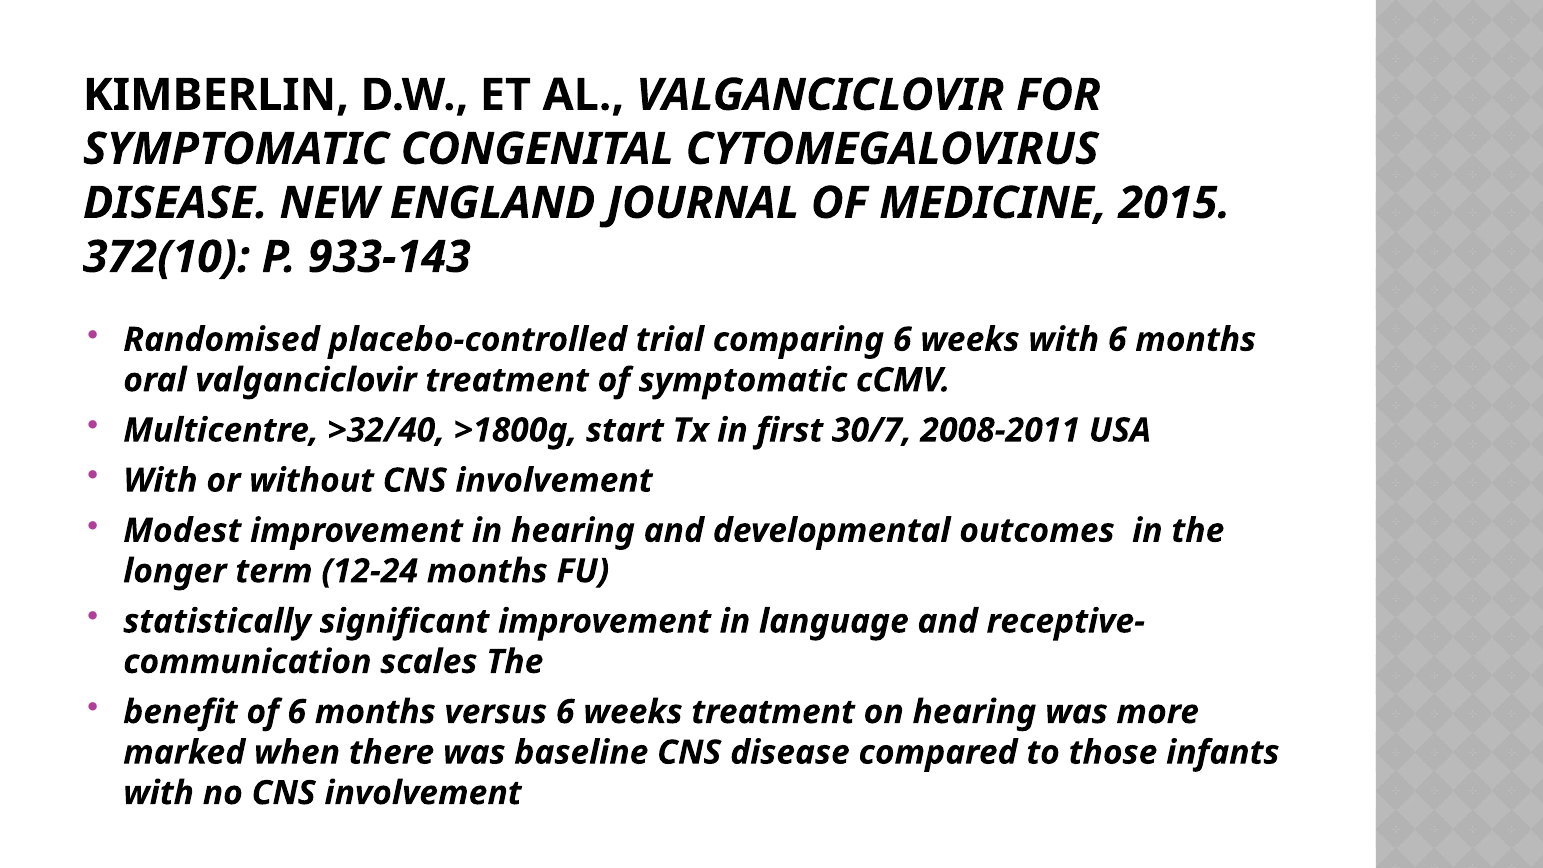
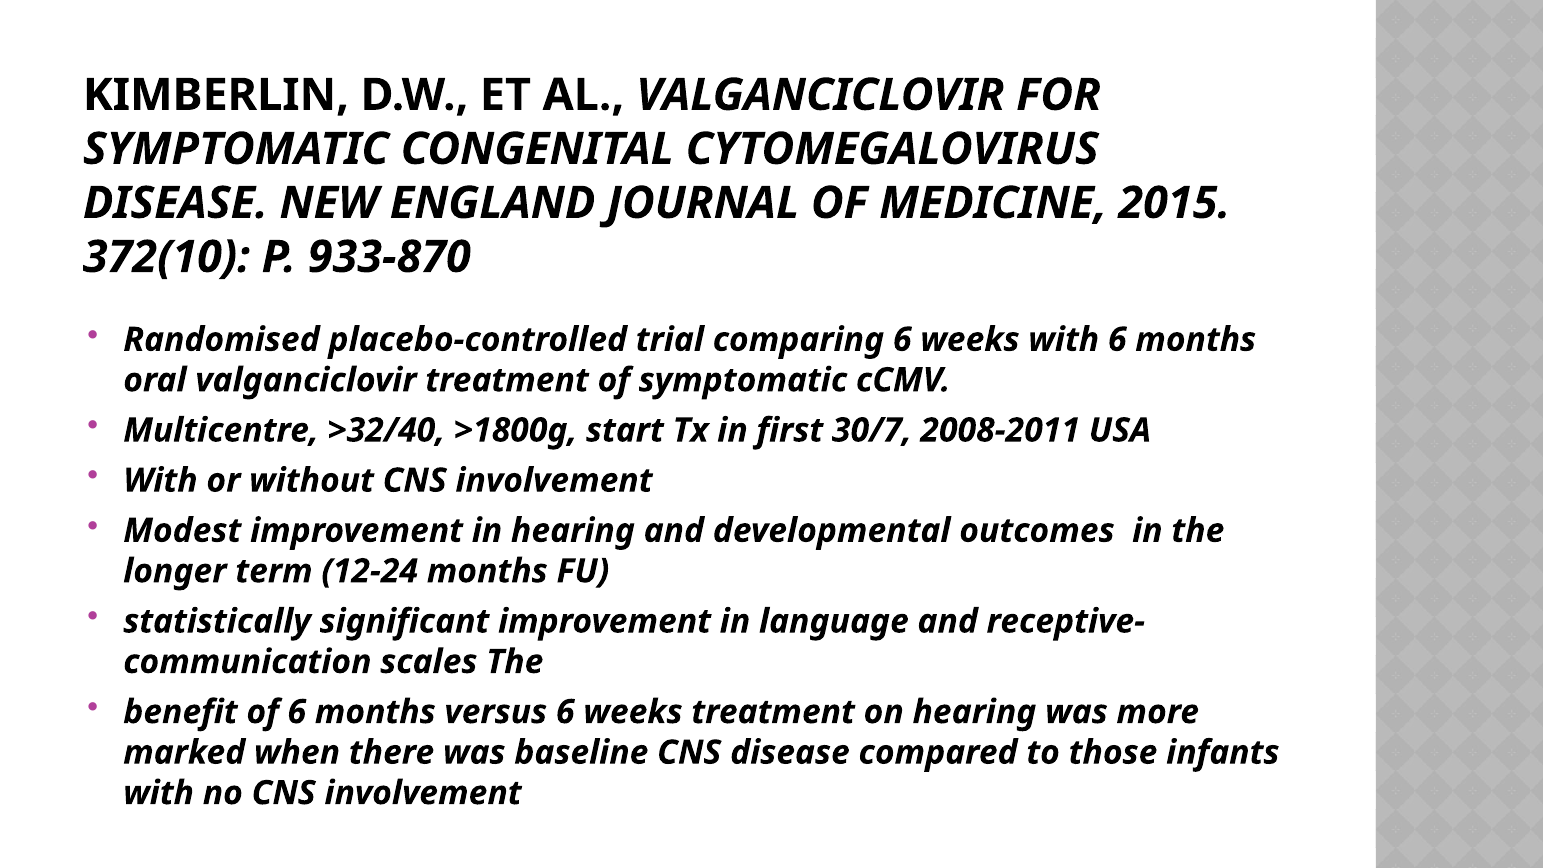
933-143: 933-143 -> 933-870 (389, 257)
